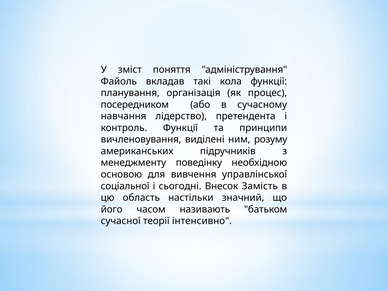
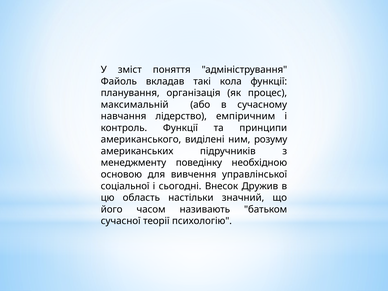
посередником: посередником -> максимальній (135, 105)
претендента: претендента -> емпіричним (246, 116)
вичленовування: вичленовування -> американського (141, 140)
Замість: Замість -> Дружив (260, 186)
інтенсивно: інтенсивно -> психологію (202, 221)
